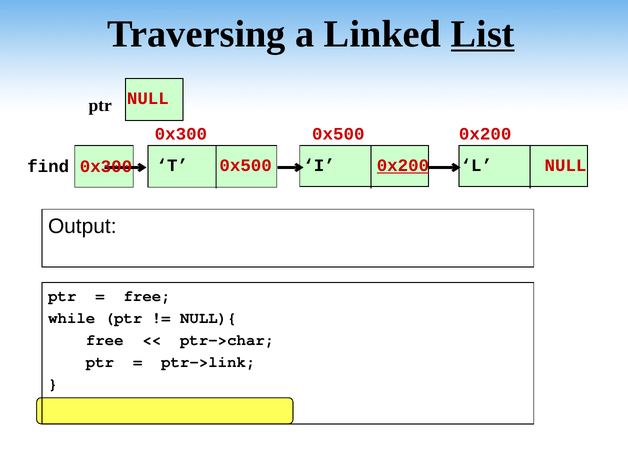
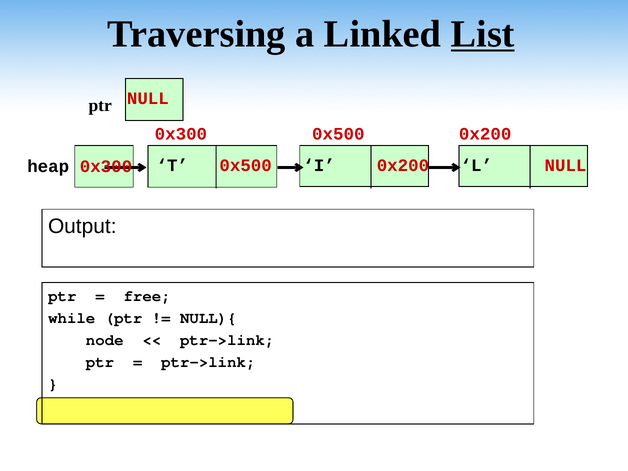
0x200 underline: present -> none (403, 166)
find: find -> heap (48, 167)
free: free -> node (105, 340)
ptr->char: ptr->char -> ptr->link (227, 340)
